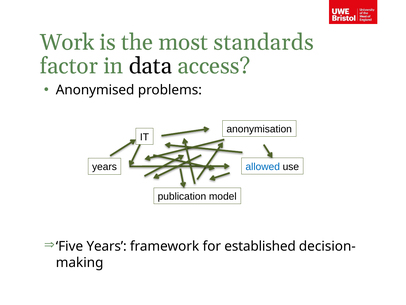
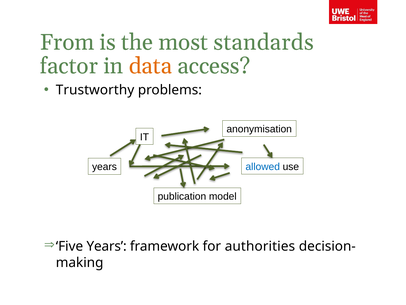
Work: Work -> From (67, 42)
data colour: black -> orange (150, 66)
Anonymised: Anonymised -> Trustworthy (95, 90)
established: established -> authorities (260, 246)
